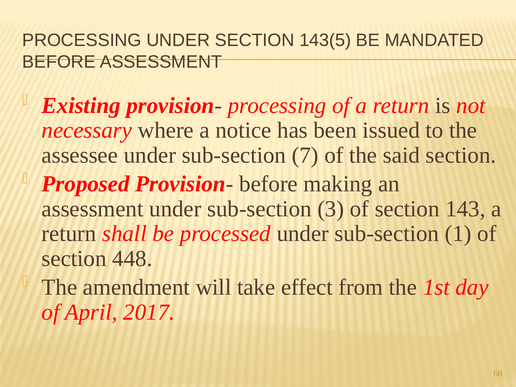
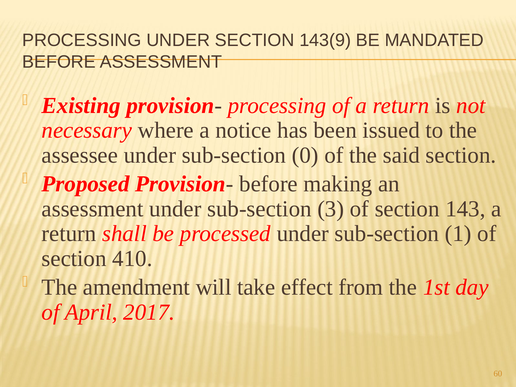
143(5: 143(5 -> 143(9 (325, 40)
7: 7 -> 0 (305, 155)
448: 448 -> 410 (132, 258)
